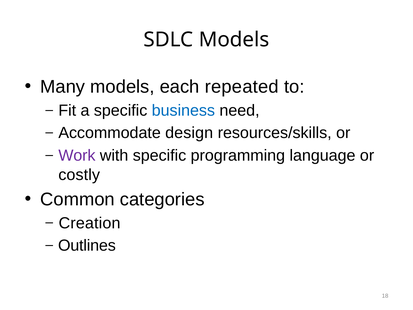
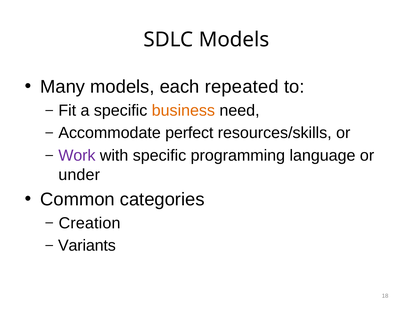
business colour: blue -> orange (183, 110)
design: design -> perfect (189, 133)
costly: costly -> under (79, 175)
Outlines: Outlines -> Variants (87, 245)
